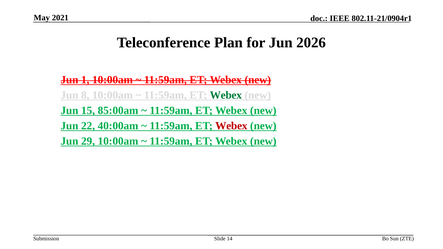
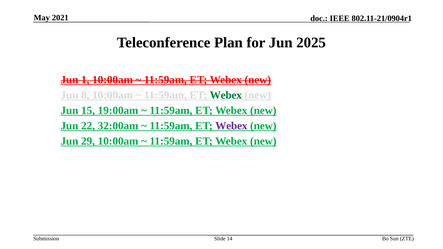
2026: 2026 -> 2025 (311, 43)
85:00am: 85:00am -> 19:00am (118, 111)
40:00am: 40:00am -> 32:00am (118, 126)
Webex colour: red -> purple (231, 126)
